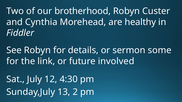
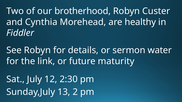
some: some -> water (160, 50)
involved: involved -> maturity (116, 61)
4:30: 4:30 -> 2:30 (69, 79)
